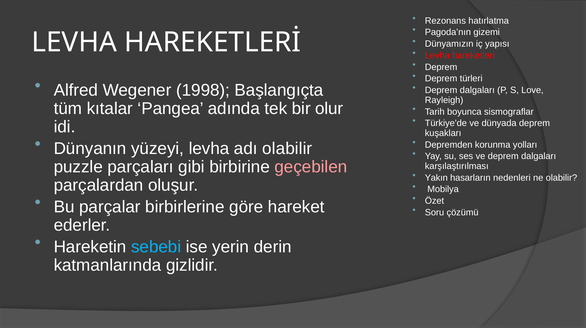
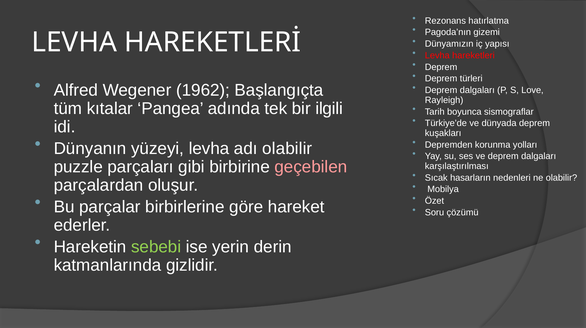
1998: 1998 -> 1962 (203, 90)
olur: olur -> ilgili (329, 109)
Yakın: Yakın -> Sıcak (436, 178)
sebebi colour: light blue -> light green (156, 247)
